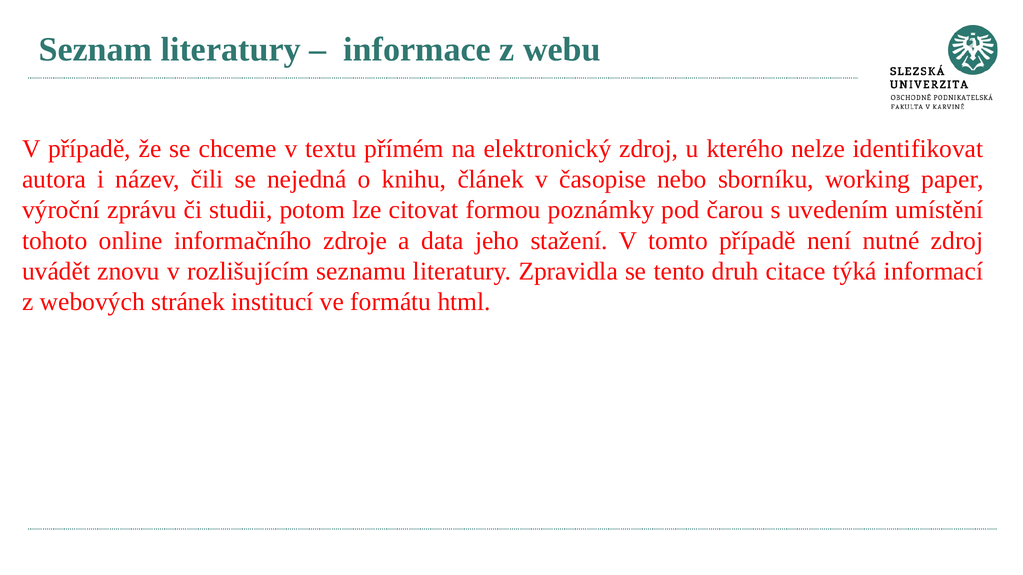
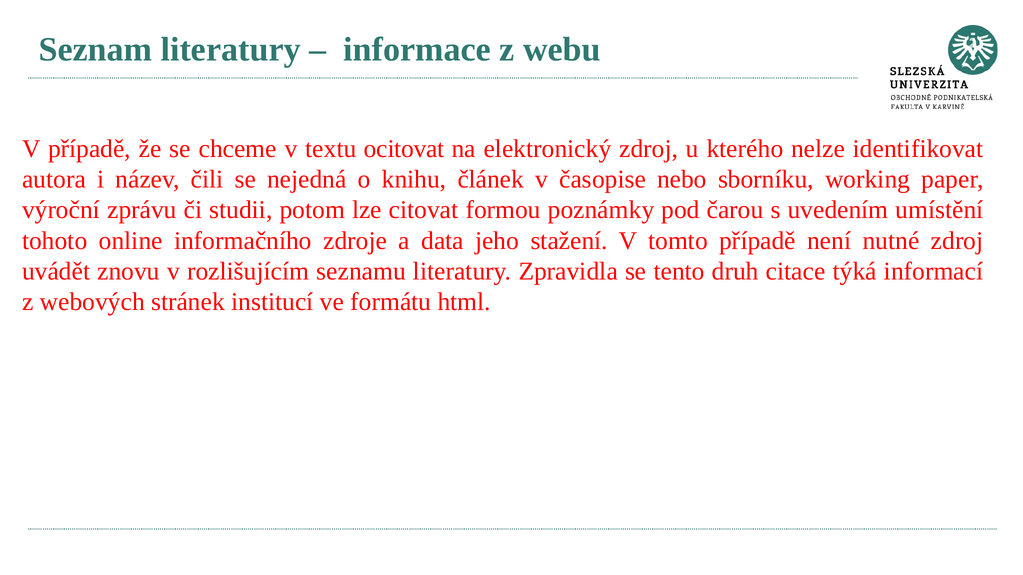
přímém: přímém -> ocitovat (404, 149)
